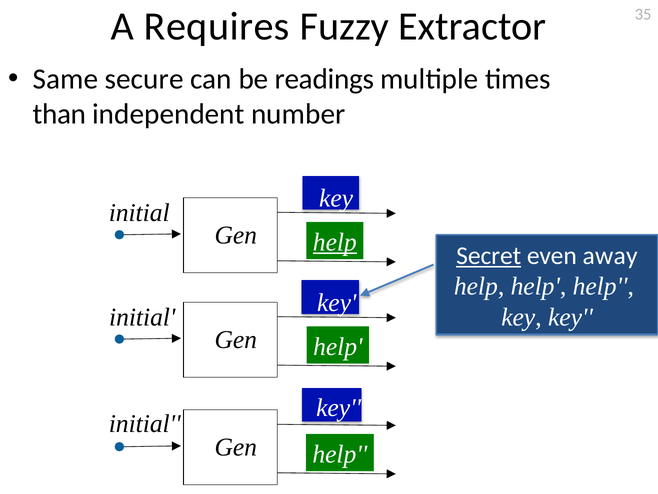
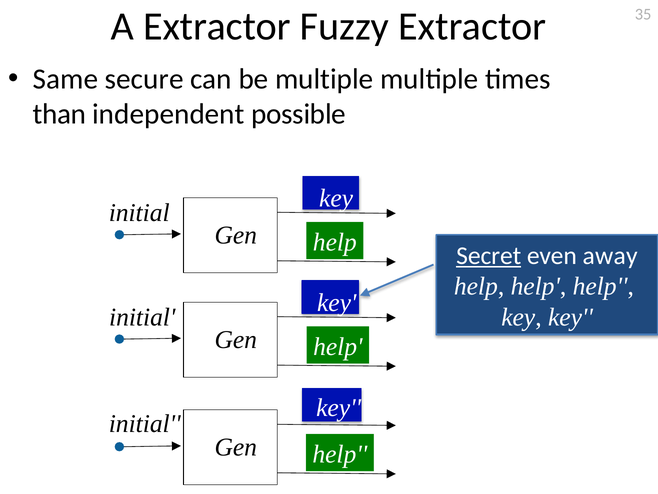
A Requires: Requires -> Extractor (217, 26)
be readings: readings -> multiple (324, 79)
number: number -> possible (298, 114)
help underline: present -> none (335, 242)
